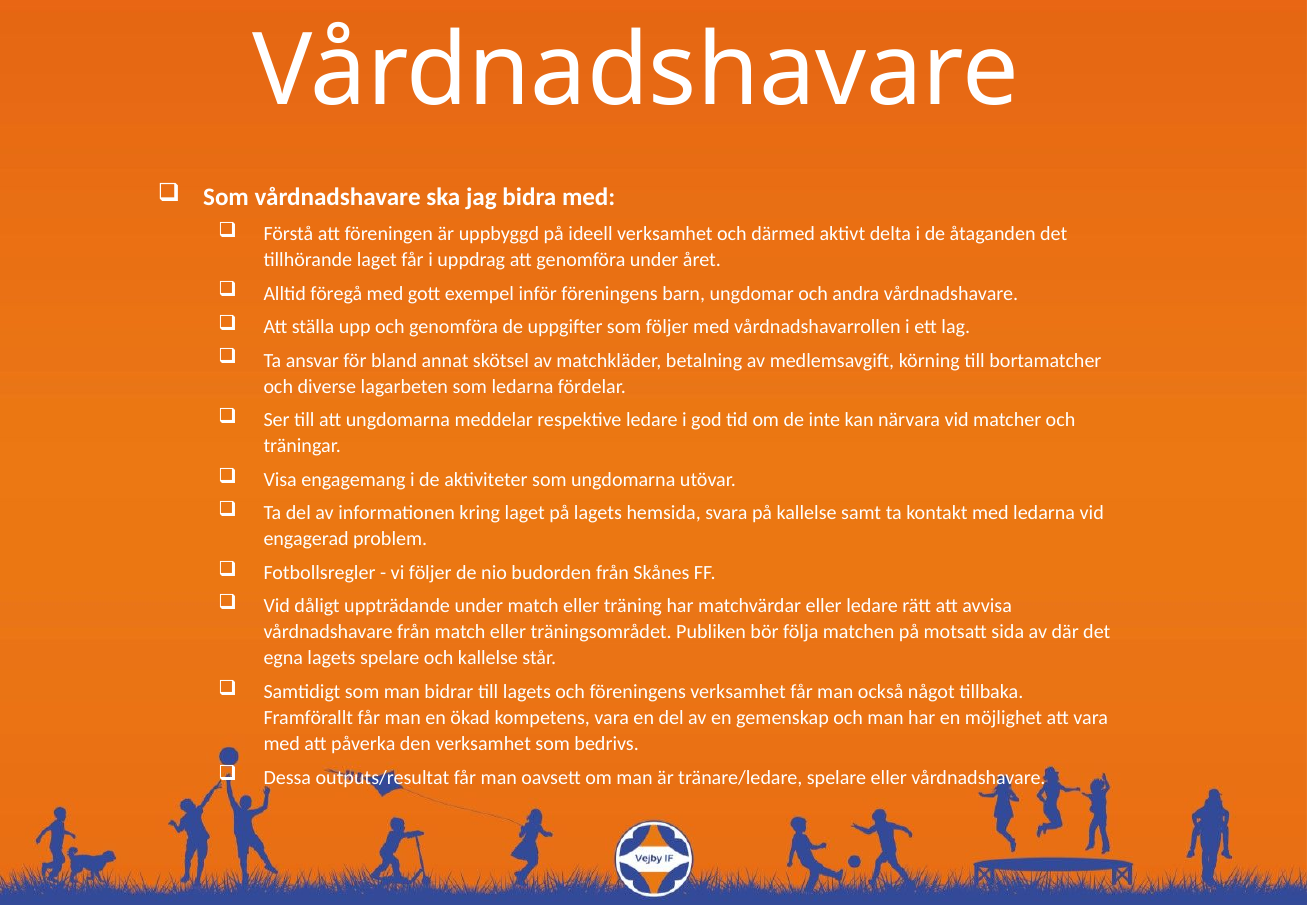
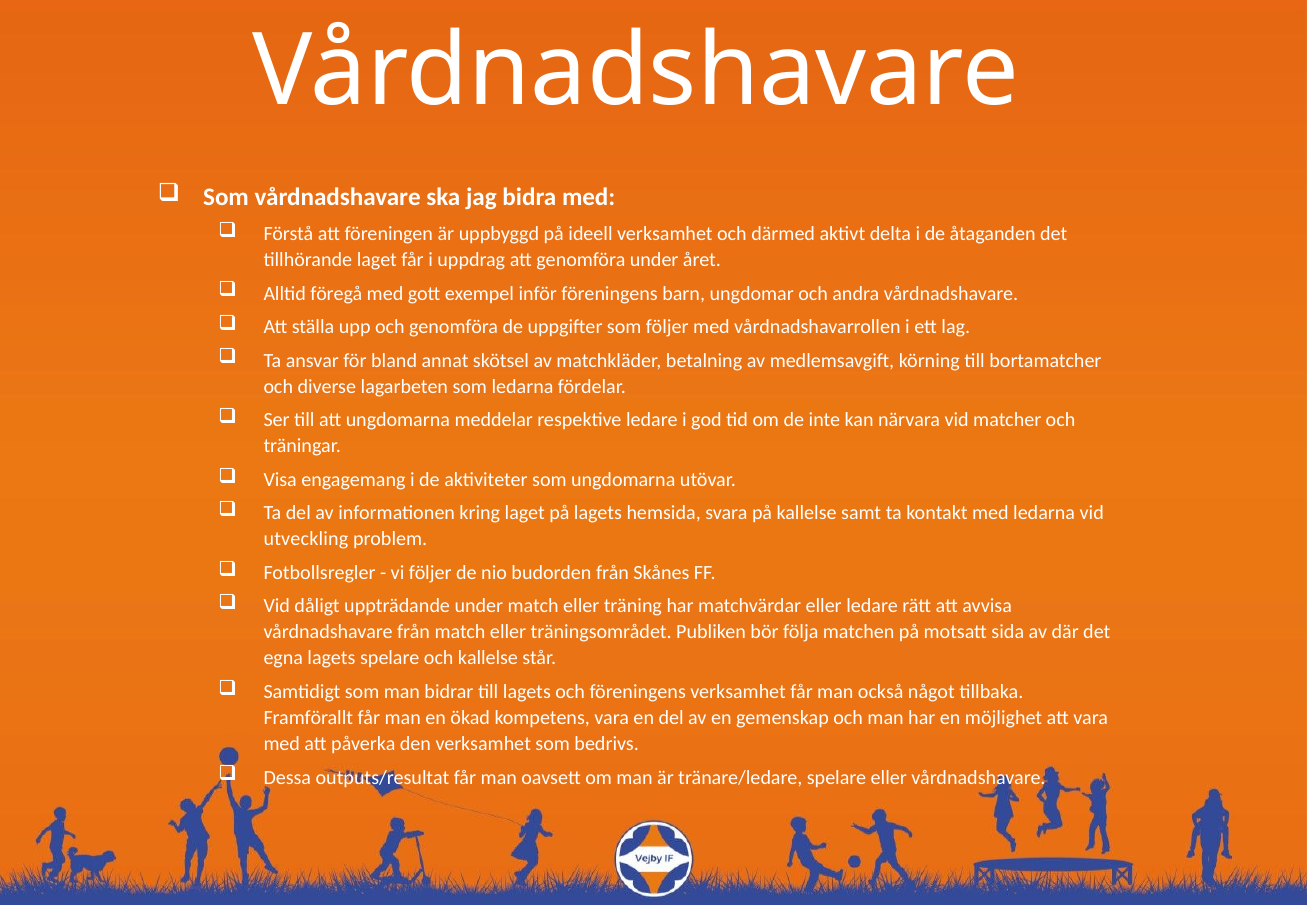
engagerad: engagerad -> utveckling (306, 539)
